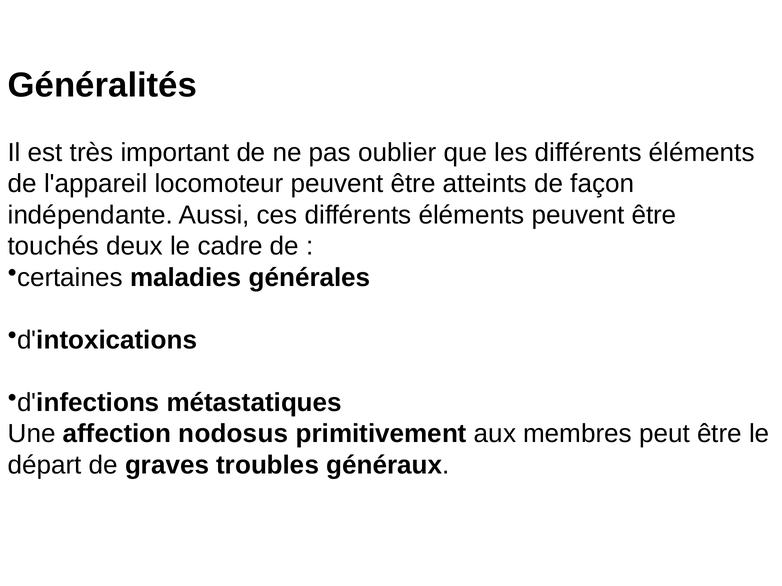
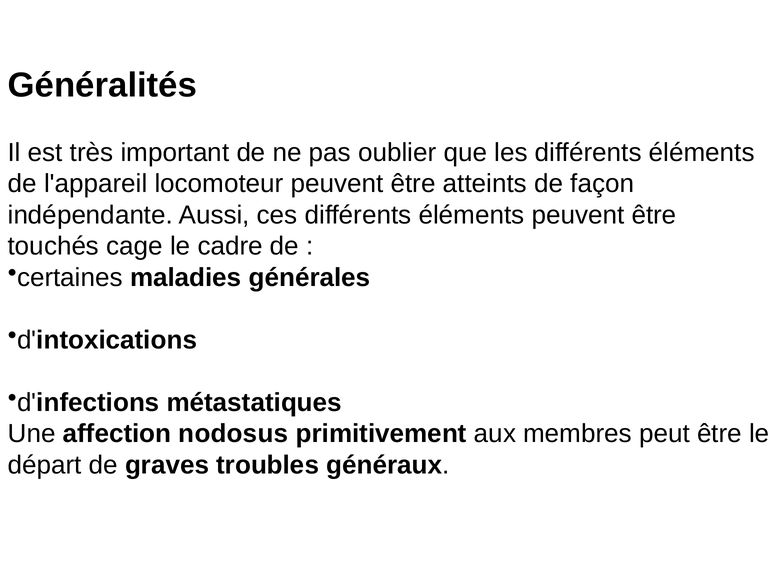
deux: deux -> cage (135, 246)
